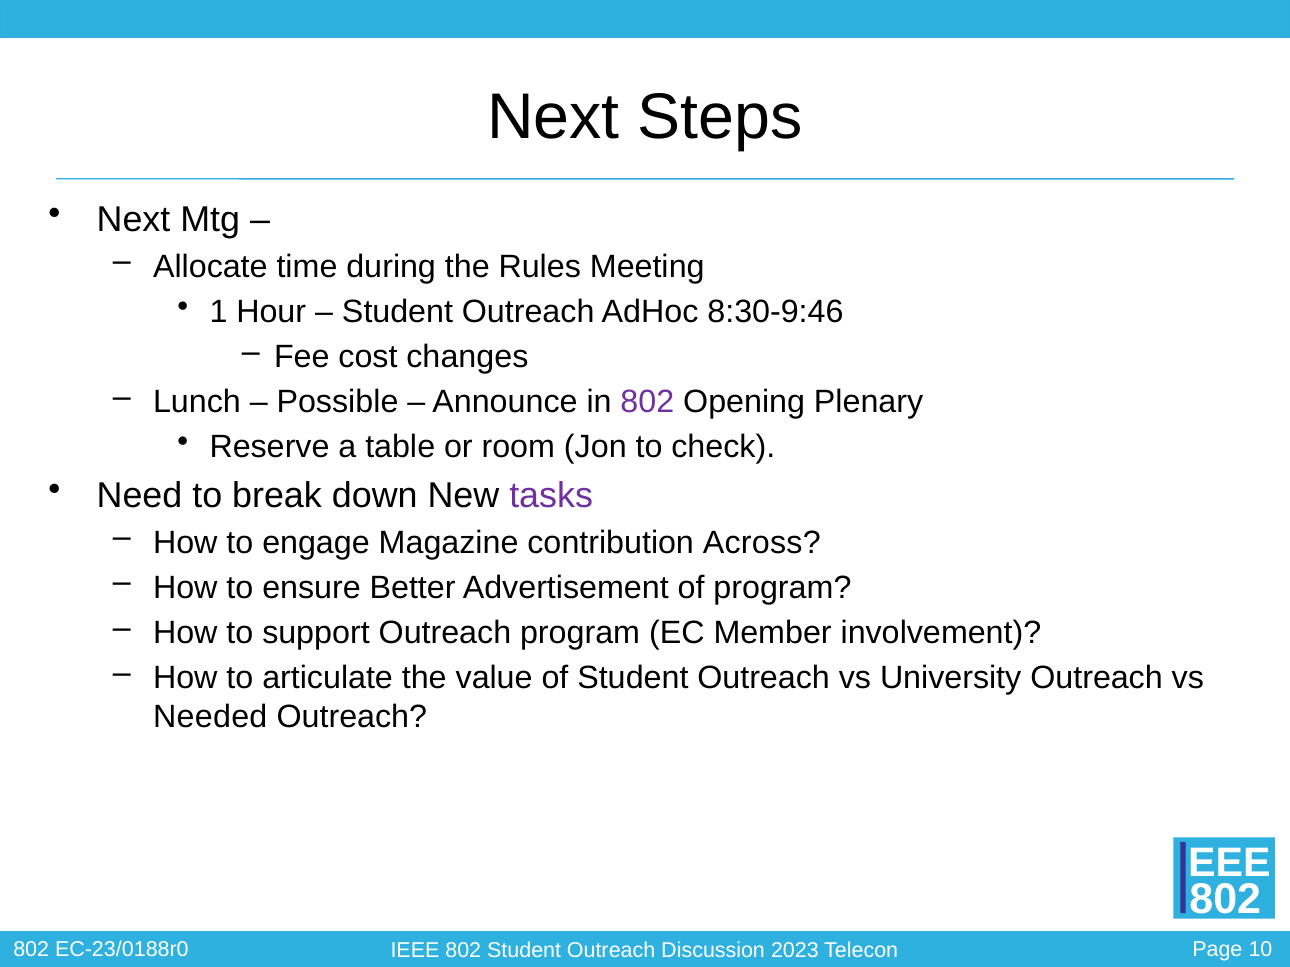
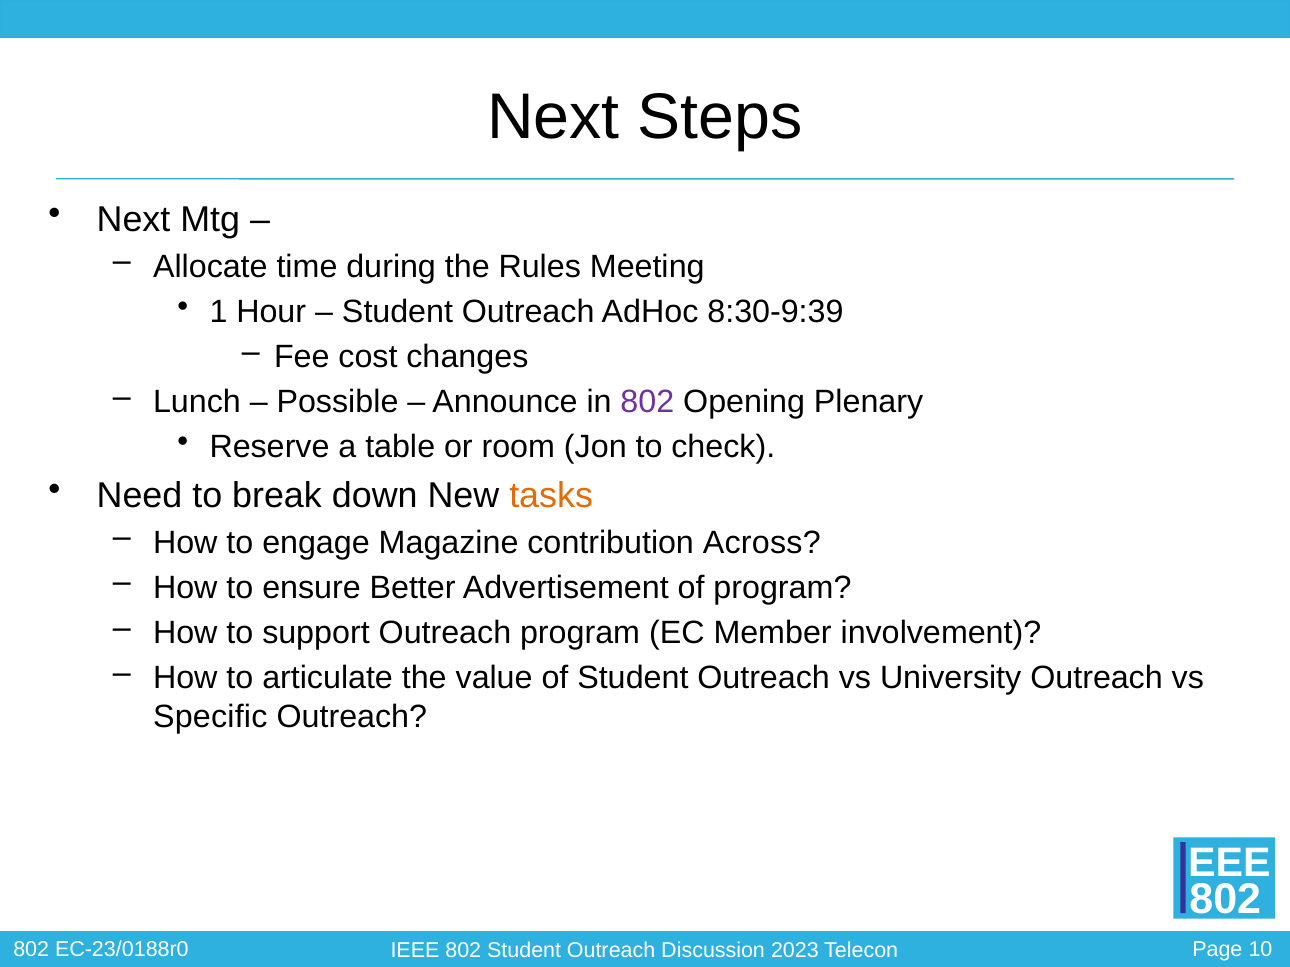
8:30-9:46: 8:30-9:46 -> 8:30-9:39 (775, 312)
tasks colour: purple -> orange (551, 496)
Needed: Needed -> Specific (210, 717)
